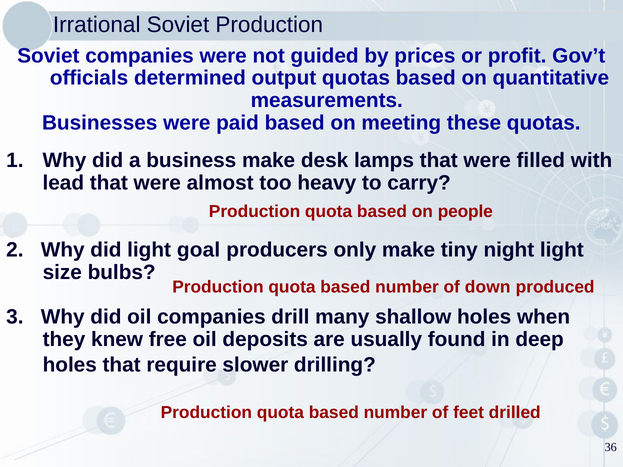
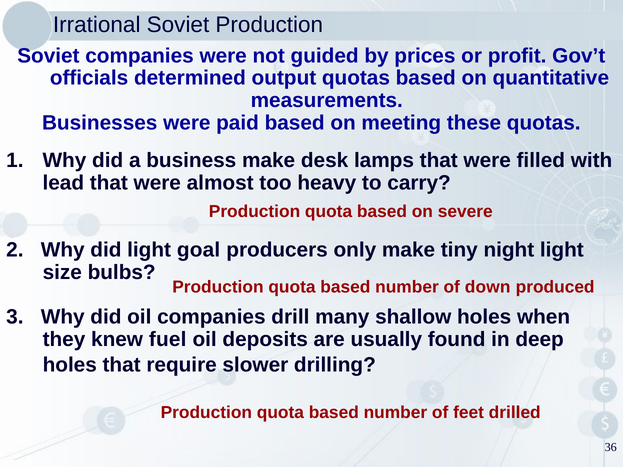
people: people -> severe (465, 212)
free: free -> fuel (168, 340)
